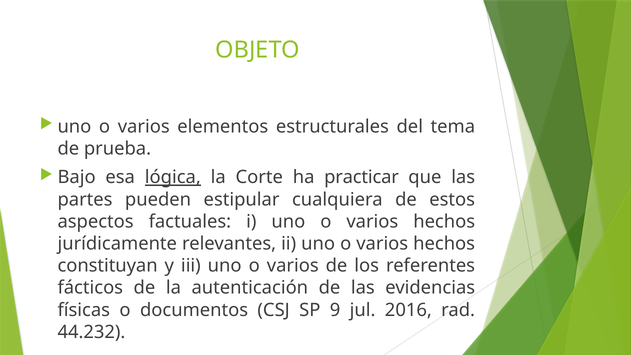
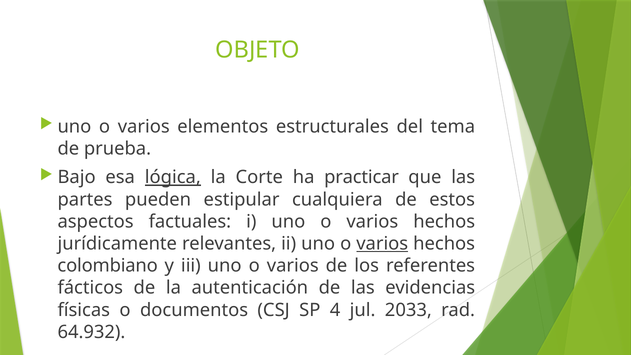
varios underline: none -> present (382, 244)
constituyan: constituyan -> colombiano (108, 266)
9: 9 -> 4 (335, 310)
2016: 2016 -> 2033 (408, 310)
44.232: 44.232 -> 64.932 (91, 332)
